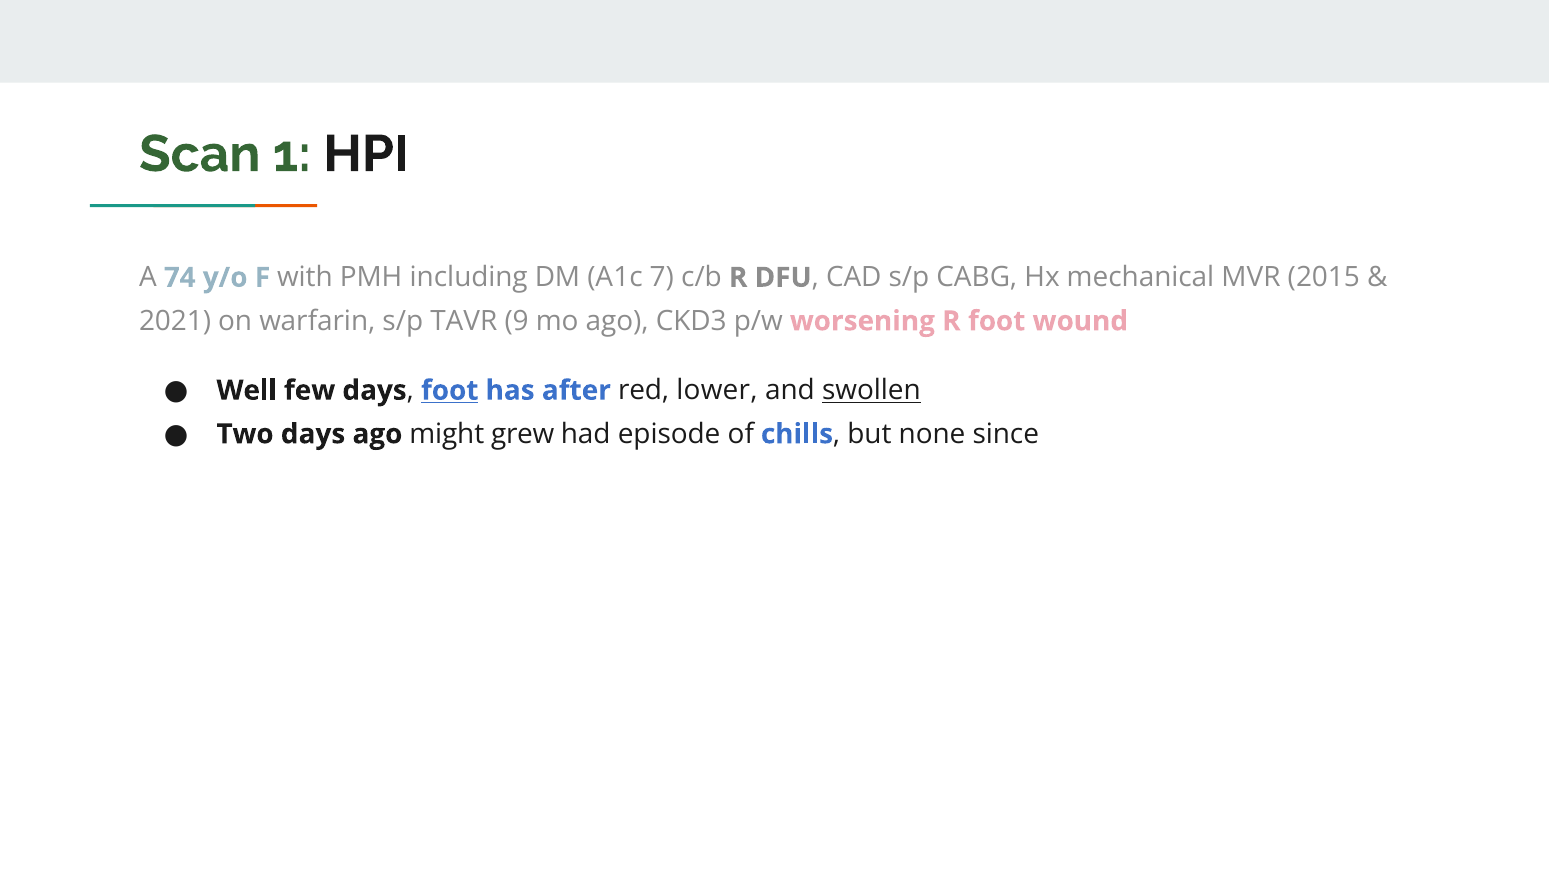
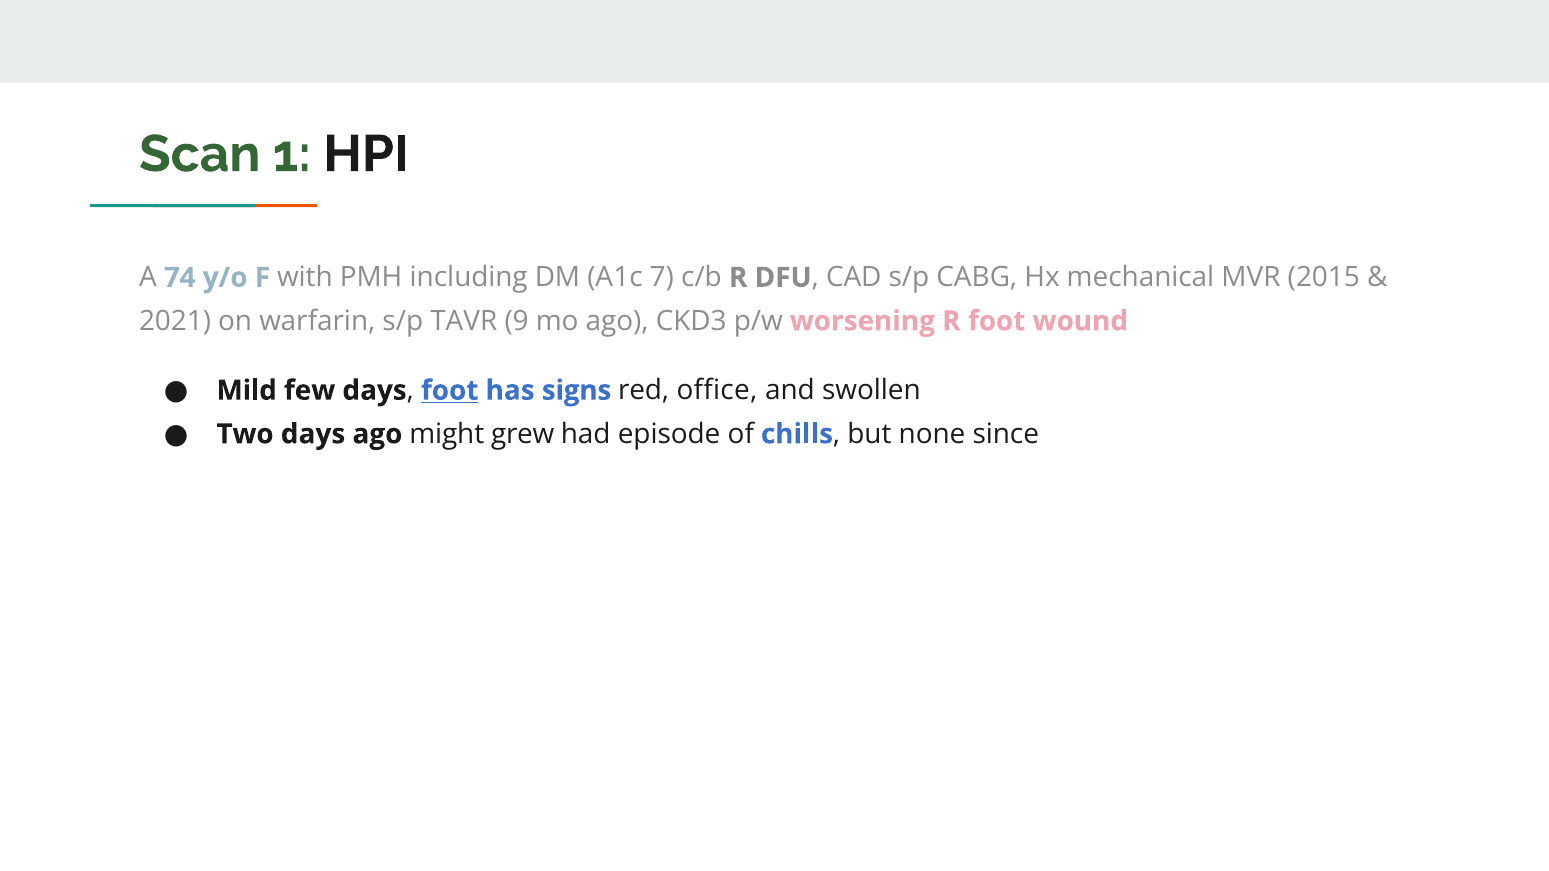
Well: Well -> Mild (247, 391)
after: after -> signs (577, 391)
lower: lower -> office (717, 391)
swollen underline: present -> none (871, 391)
